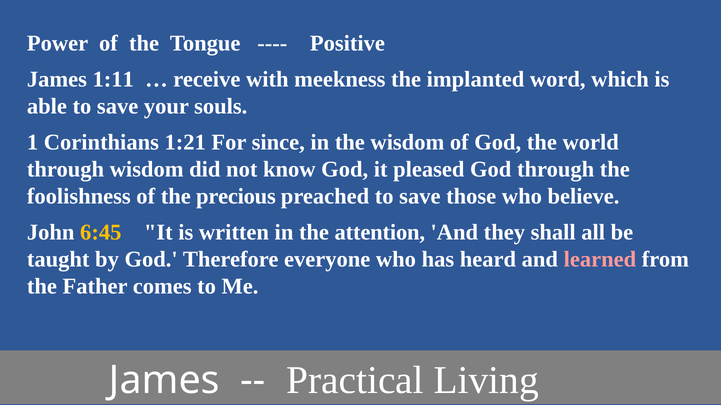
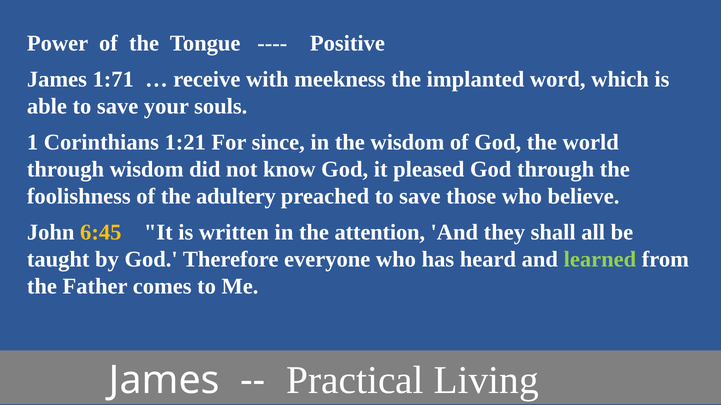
1:11: 1:11 -> 1:71 (113, 80)
precious: precious -> adultery (236, 197)
learned colour: pink -> light green (600, 260)
